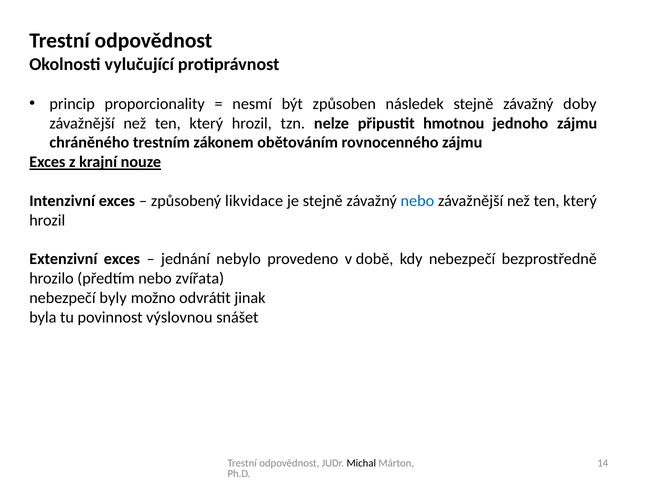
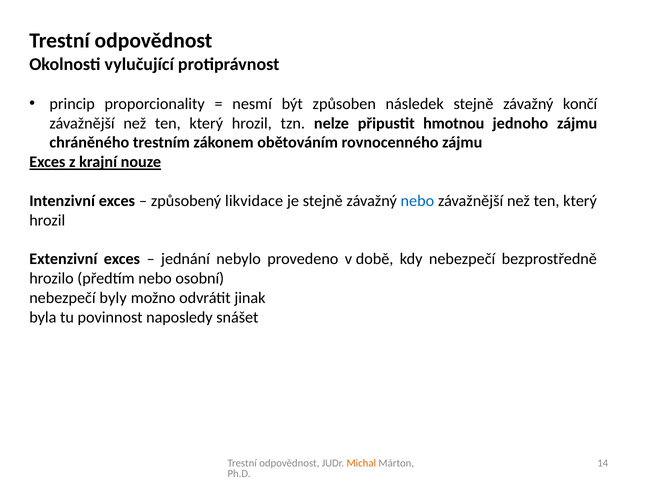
doby: doby -> končí (580, 104)
zvířata: zvířata -> osobní (200, 279)
výslovnou: výslovnou -> naposledy (179, 317)
Michal colour: black -> orange (361, 463)
